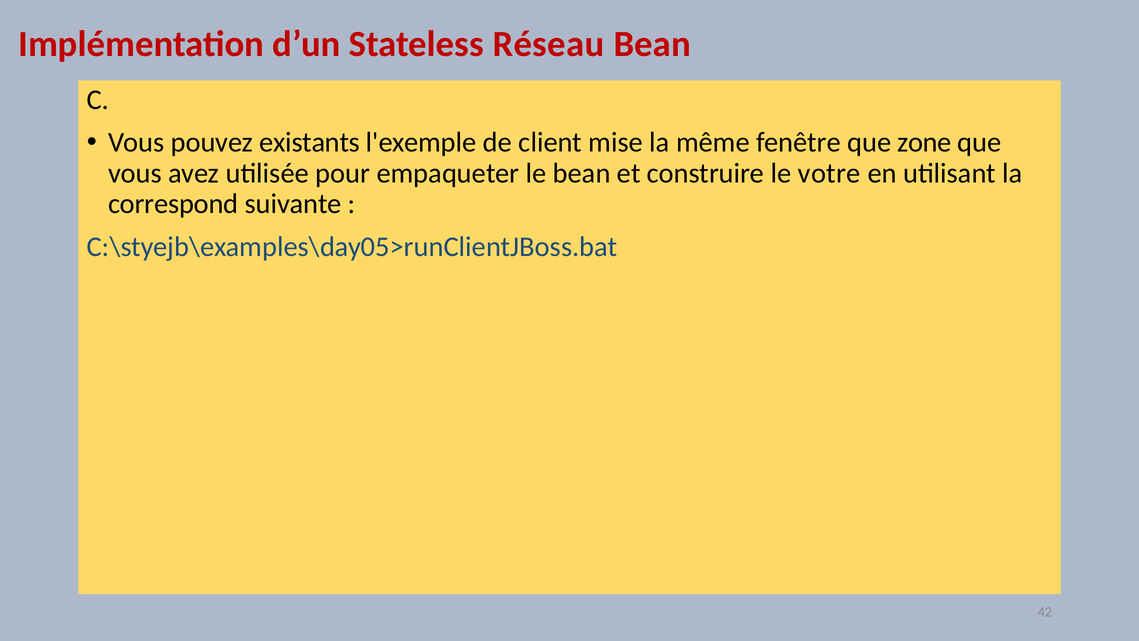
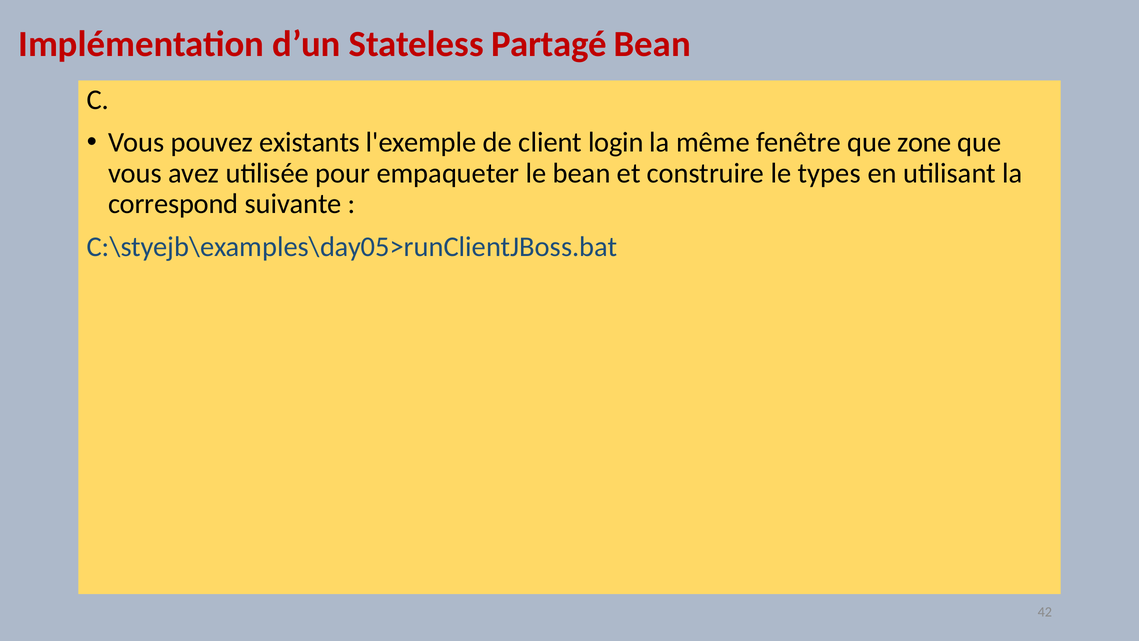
Réseau: Réseau -> Partagé (549, 44)
mise: mise -> login (616, 143)
votre: votre -> types (829, 173)
